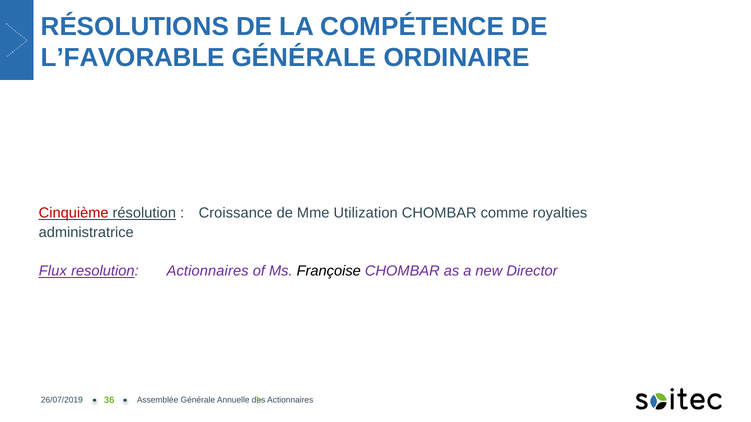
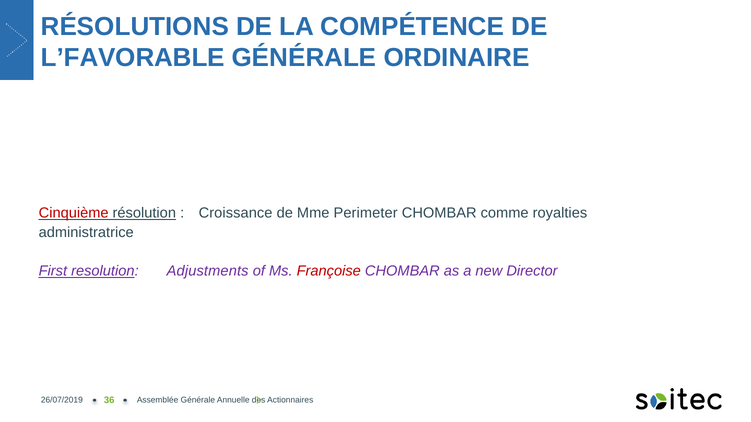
Utilization: Utilization -> Perimeter (366, 213)
Flux: Flux -> First (53, 271)
resolution Actionnaires: Actionnaires -> Adjustments (208, 271)
Françoise colour: black -> red (329, 271)
